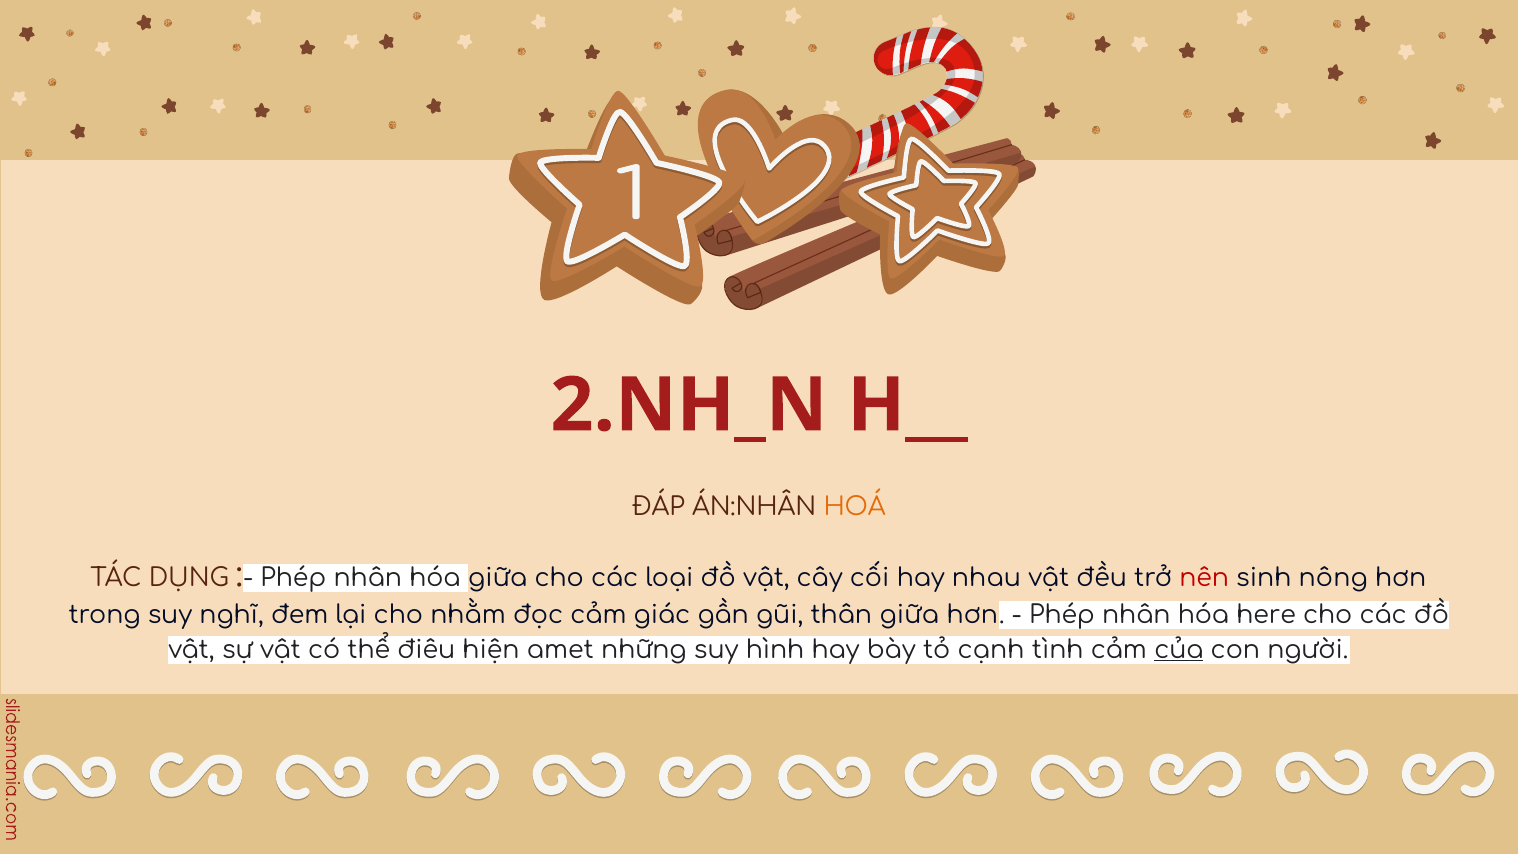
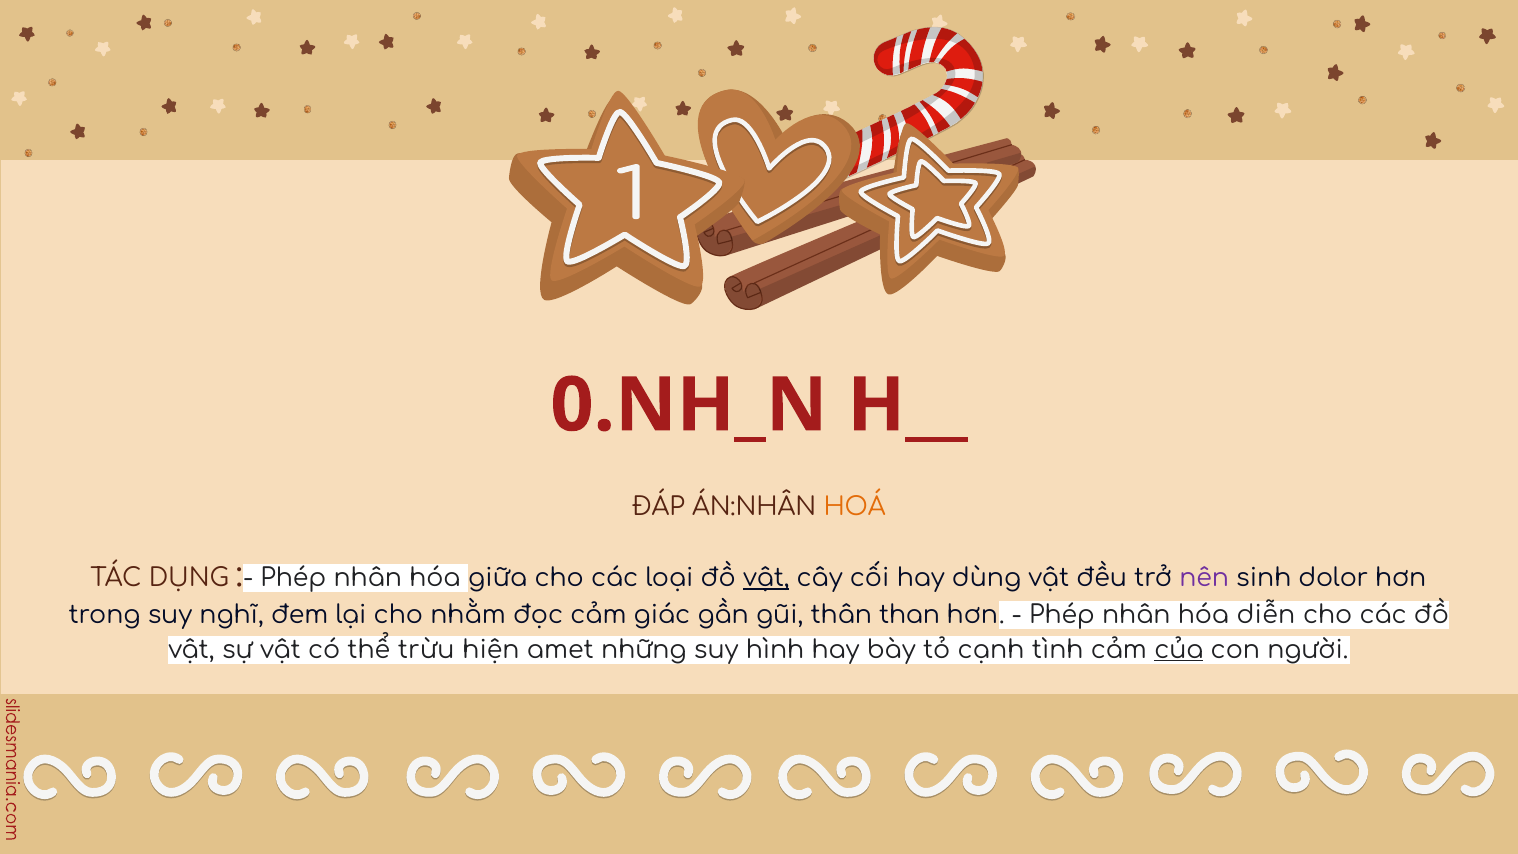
2.NH_N: 2.NH_N -> 0.NH_N (689, 405)
vật underline: none -> present (766, 578)
nhau: nhau -> dùng (987, 578)
nên colour: red -> purple (1204, 578)
nông: nông -> dolor (1333, 578)
thân giữa: giữa -> than (910, 615)
here: here -> diễn (1266, 615)
điêu: điêu -> trừu (426, 650)
